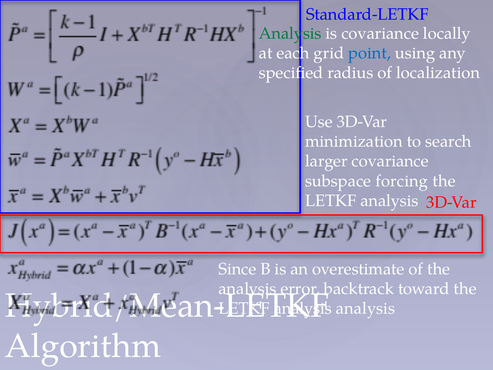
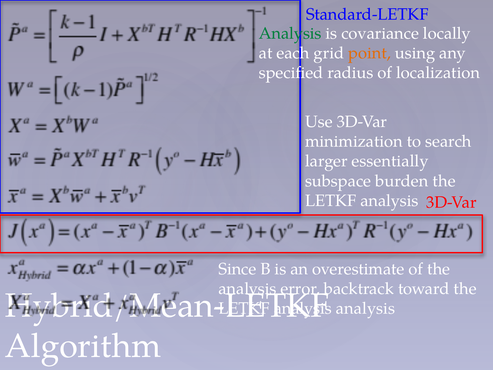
point colour: blue -> orange (370, 53)
larger covariance: covariance -> essentially (390, 161)
forcing: forcing -> burden (402, 181)
